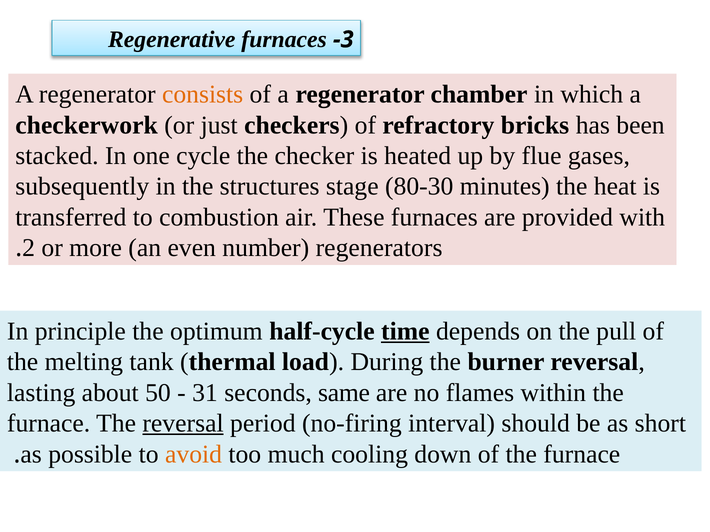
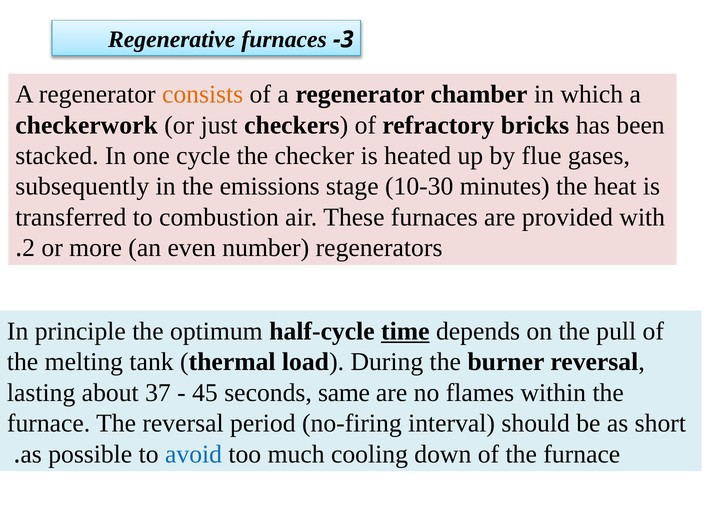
structures: structures -> emissions (270, 187)
80-30: 80-30 -> 10-30 (419, 187)
50: 50 -> 37 (158, 393)
31: 31 -> 45 (205, 393)
reversal underline: present -> none (183, 424)
avoid colour: orange -> blue (194, 455)
